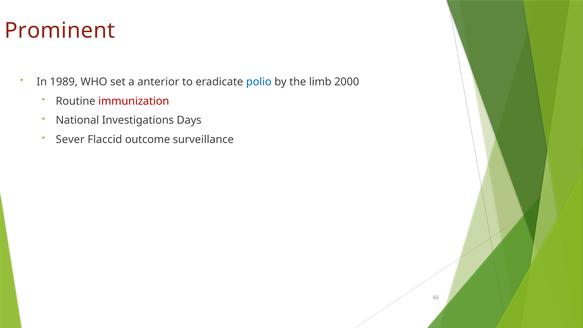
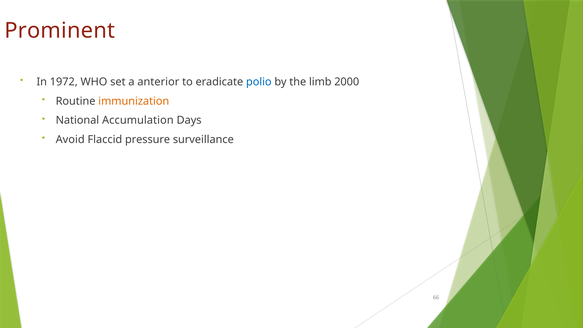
1989: 1989 -> 1972 (64, 82)
immunization colour: red -> orange (134, 101)
Investigations: Investigations -> Accumulation (138, 120)
Sever: Sever -> Avoid (70, 140)
outcome: outcome -> pressure (148, 140)
